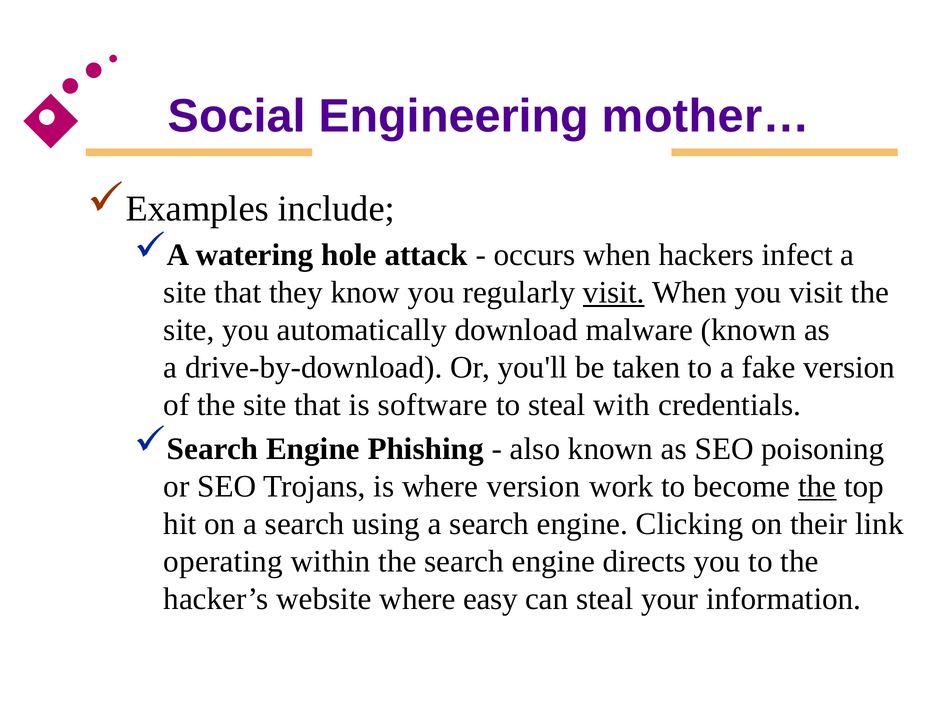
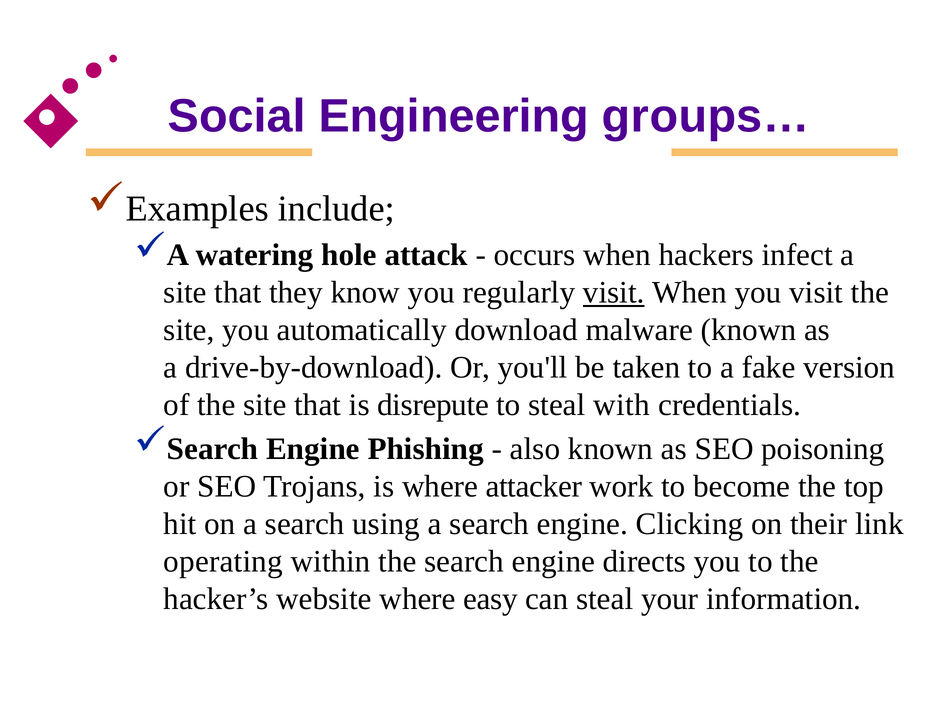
mother…: mother… -> groups… (706, 116)
software: software -> disrepute (433, 405)
where version: version -> attacker (534, 486)
the underline: present -> none (817, 486)
